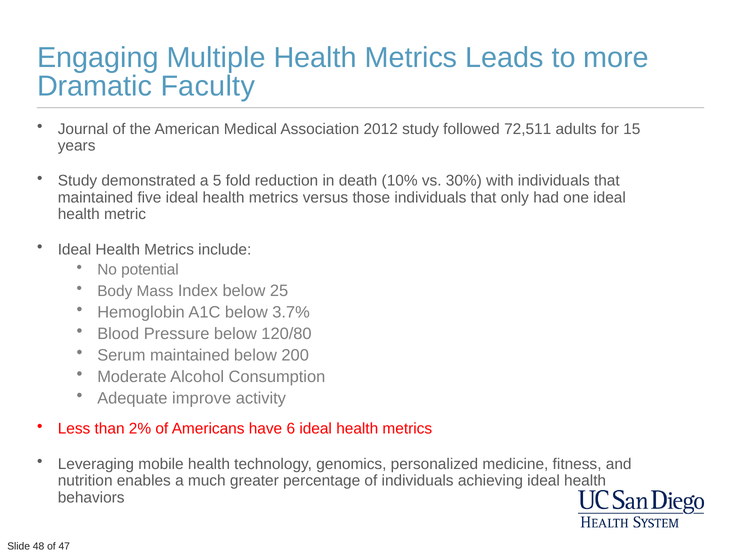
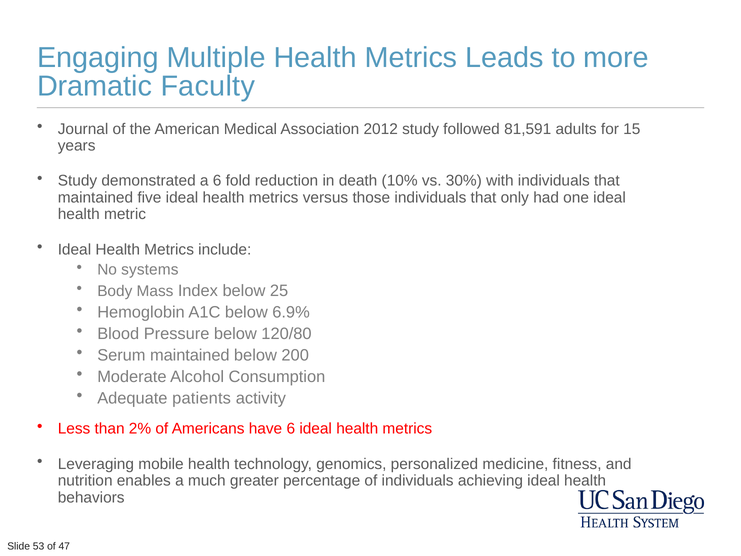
72,511: 72,511 -> 81,591 (528, 129)
a 5: 5 -> 6 (217, 181)
potential: potential -> systems (150, 270)
3.7%: 3.7% -> 6.9% (291, 312)
improve: improve -> patients (202, 398)
48: 48 -> 53 (39, 546)
